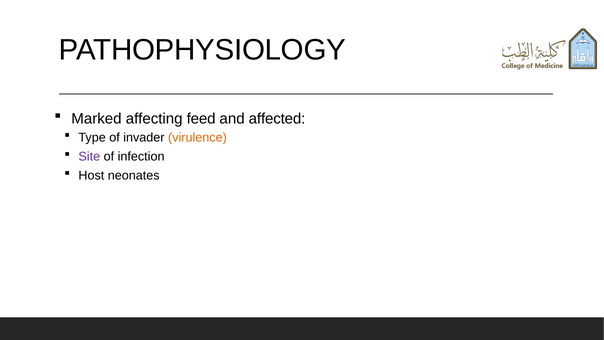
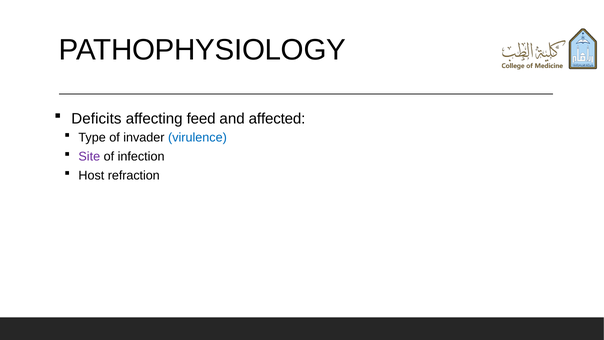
Marked: Marked -> Deficits (96, 119)
virulence colour: orange -> blue (197, 138)
neonates: neonates -> refraction (134, 175)
